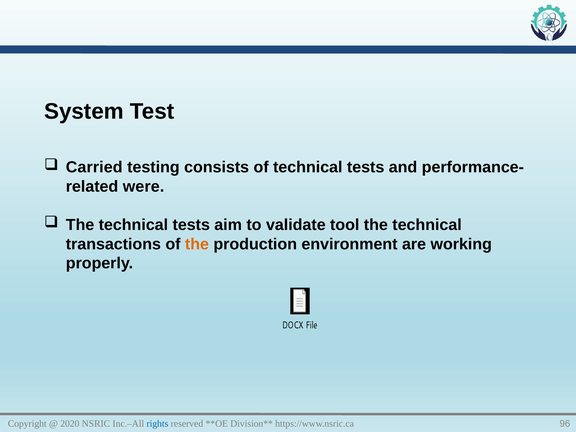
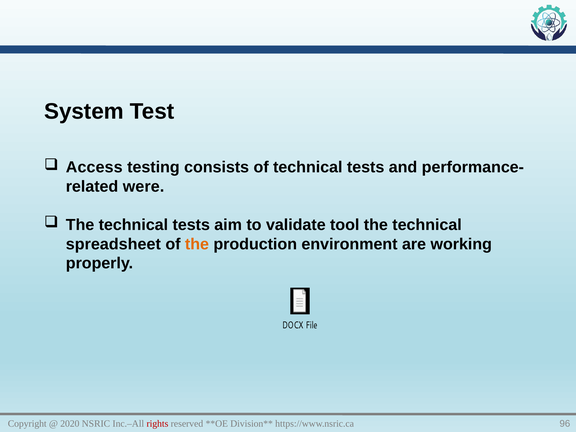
Carried: Carried -> Access (94, 167)
transactions: transactions -> spreadsheet (113, 244)
rights colour: blue -> red (157, 424)
